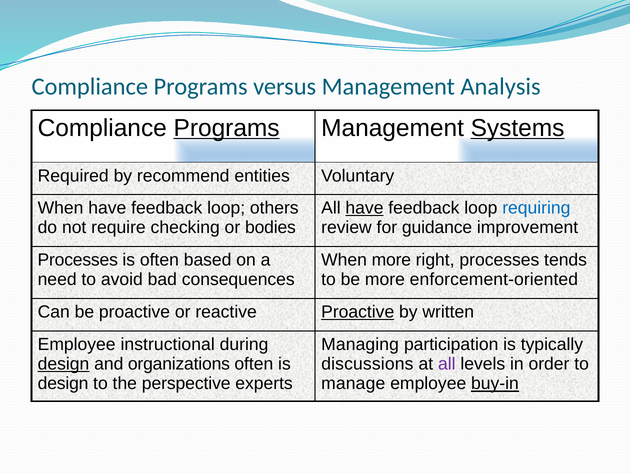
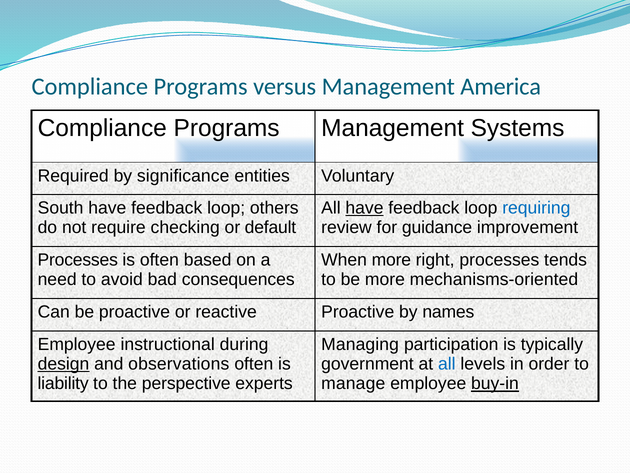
Analysis: Analysis -> America (501, 87)
Programs underline: present -> none (227, 128)
Systems underline: present -> none (518, 128)
recommend: recommend -> significance (183, 176)
When: When -> South (61, 208)
bodies: bodies -> default (270, 227)
enforcement-oriented: enforcement-oriented -> mechanisms-oriented (494, 279)
Proactive underline: present -> none (358, 312)
written: written -> names (448, 312)
organizations: organizations -> observations (179, 364)
discussions: discussions -> government (367, 364)
all colour: purple -> blue (447, 364)
design: design -> liability (63, 383)
